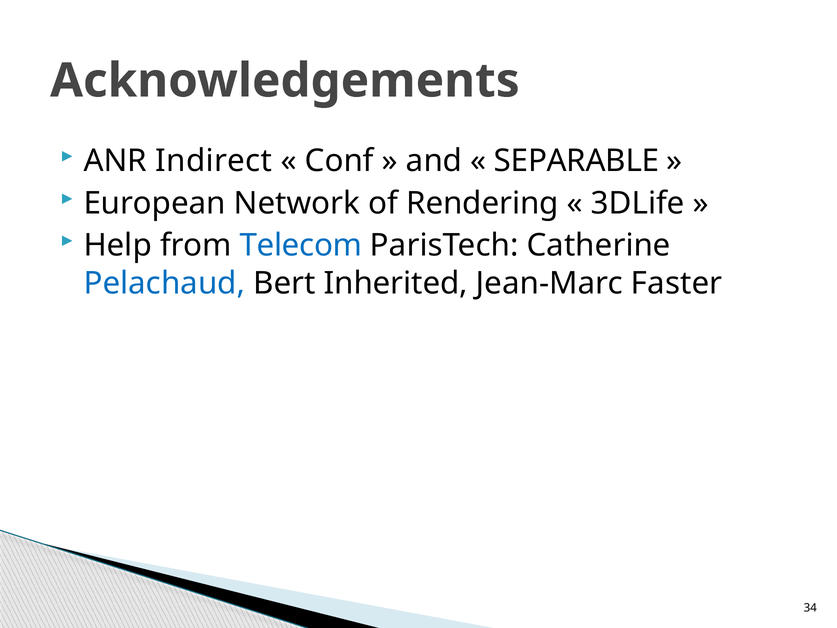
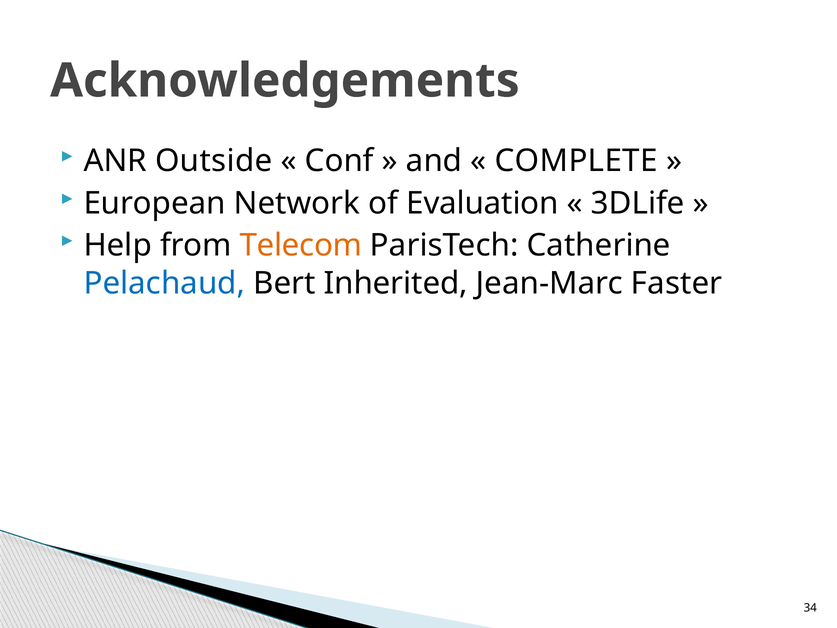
Indirect: Indirect -> Outside (214, 161)
SEPARABLE: SEPARABLE -> COMPLETE (576, 161)
Rendering: Rendering -> Evaluation (482, 203)
Telecom colour: blue -> orange (301, 245)
